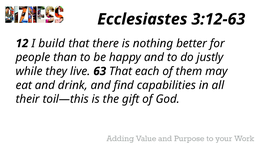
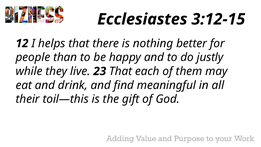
3:12-63: 3:12-63 -> 3:12-15 (218, 19)
build: build -> helps (52, 43)
63: 63 -> 23 (100, 71)
capabilities: capabilities -> meaningful (166, 85)
